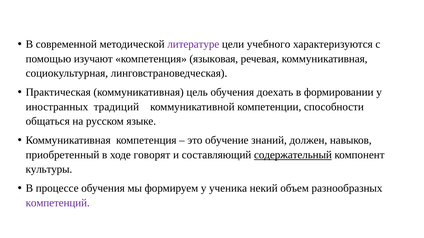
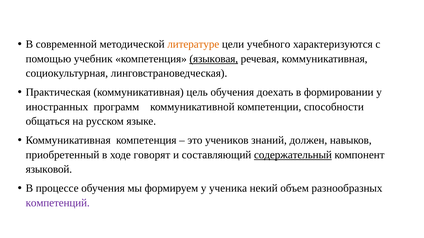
литературе colour: purple -> orange (193, 44)
изучают: изучают -> учебник (93, 59)
языковая underline: none -> present (214, 59)
традиций: традиций -> программ (116, 107)
обучение: обучение -> учеников (227, 141)
культуры: культуры -> языковой (49, 170)
